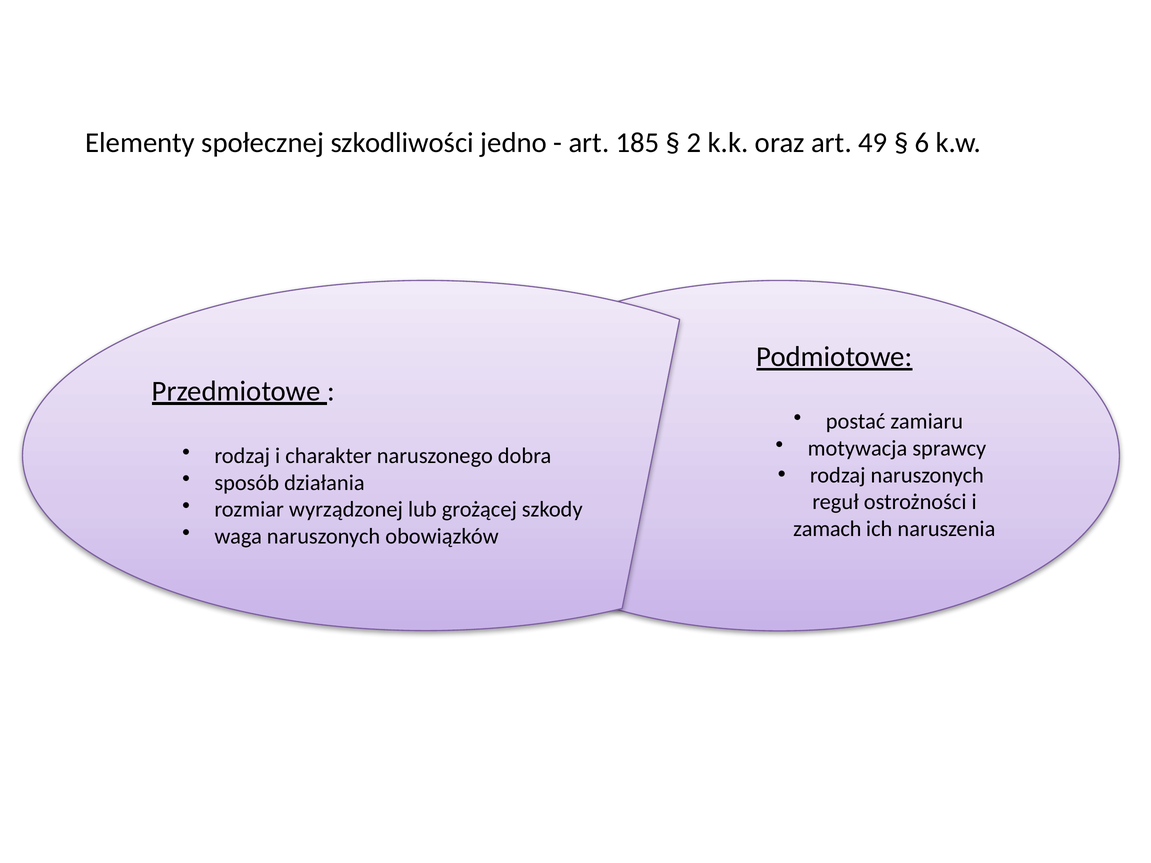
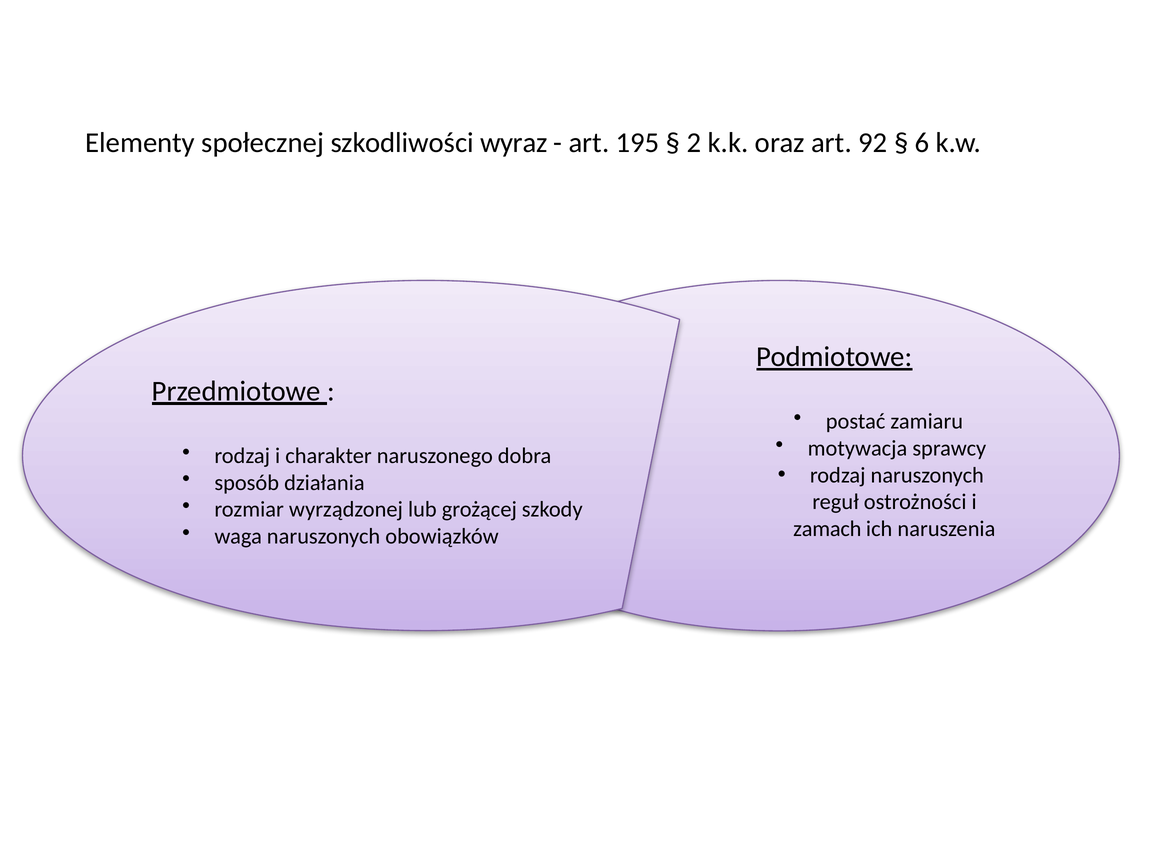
jedno: jedno -> wyraz (514, 143)
185: 185 -> 195 (638, 143)
49: 49 -> 92 (873, 143)
